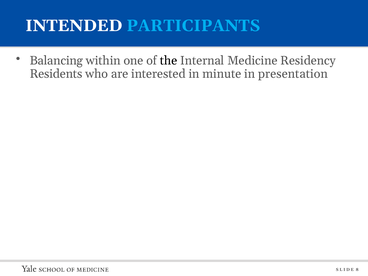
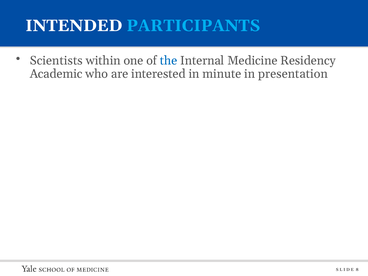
Balancing: Balancing -> Scientists (56, 61)
the colour: black -> blue (169, 61)
Residents: Residents -> Academic (56, 74)
